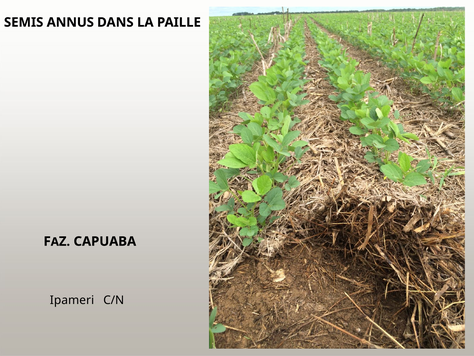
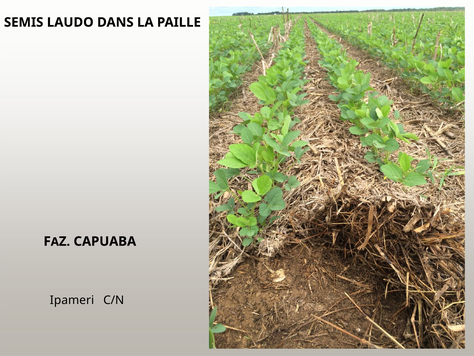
ANNUS: ANNUS -> LAUDO (70, 22)
